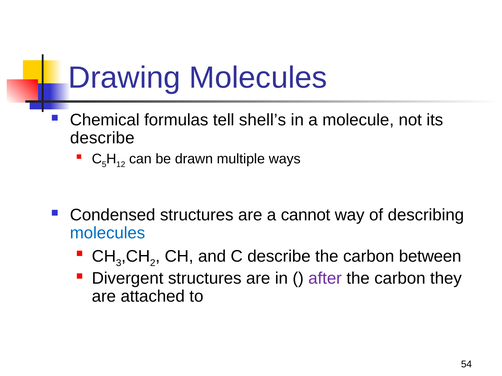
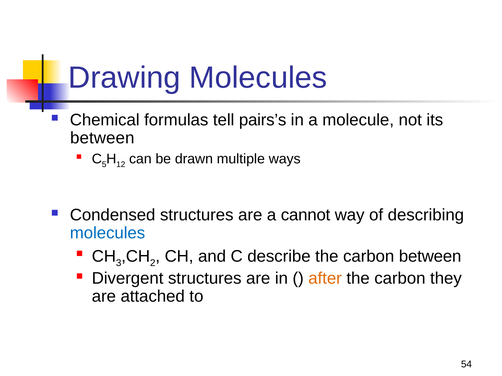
shell’s: shell’s -> pairs’s (263, 120)
describe: describe -> between (102, 138)
after colour: purple -> orange (325, 279)
